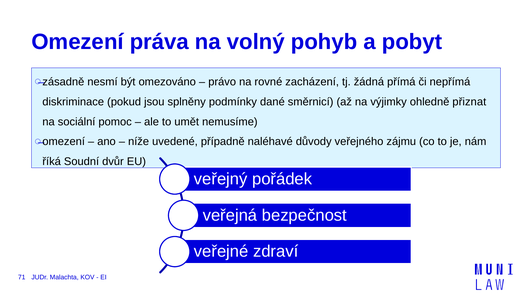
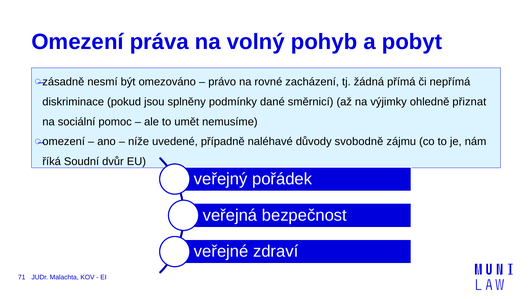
veřejného: veřejného -> svobodně (359, 142)
